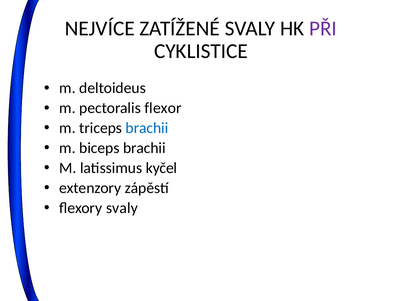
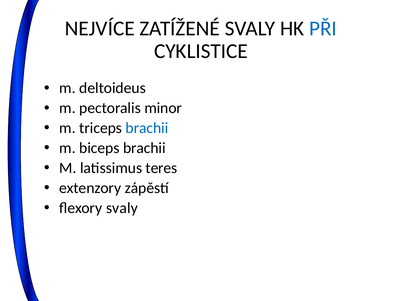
PŘI colour: purple -> blue (323, 28)
flexor: flexor -> minor (163, 108)
kyčel: kyčel -> teres (161, 168)
